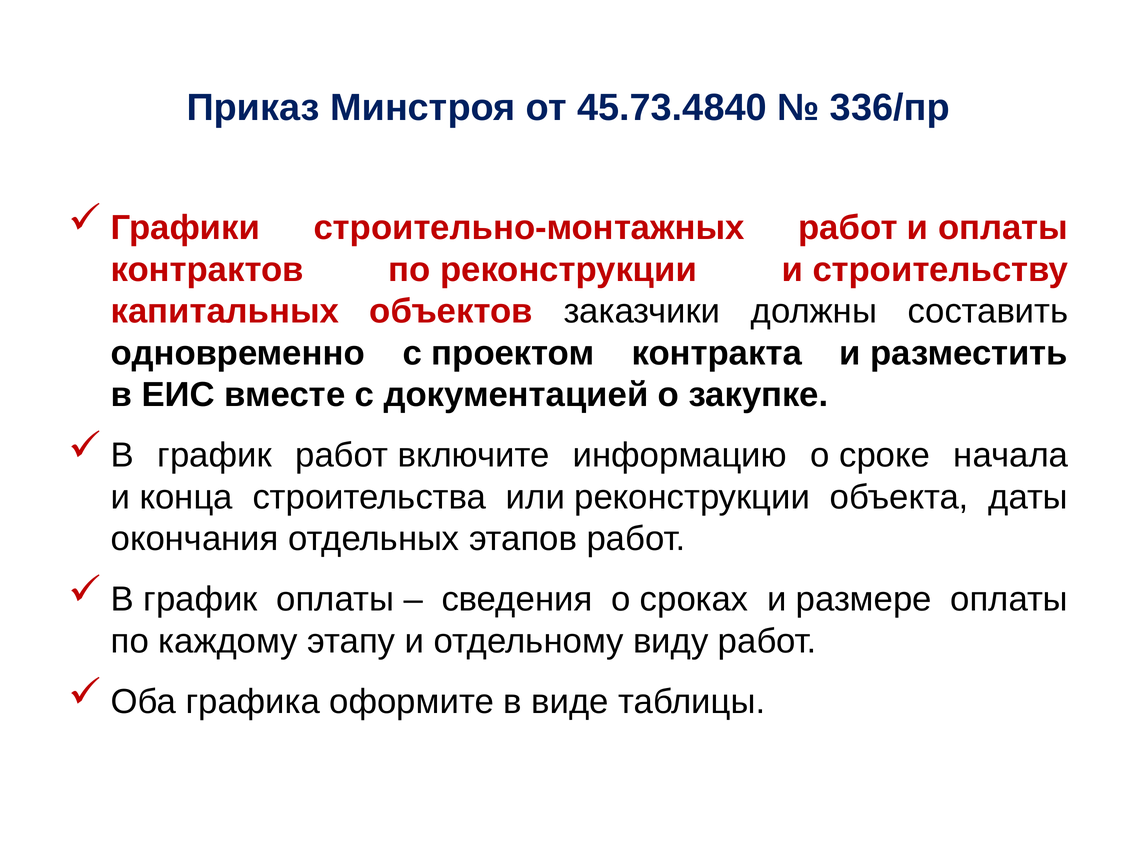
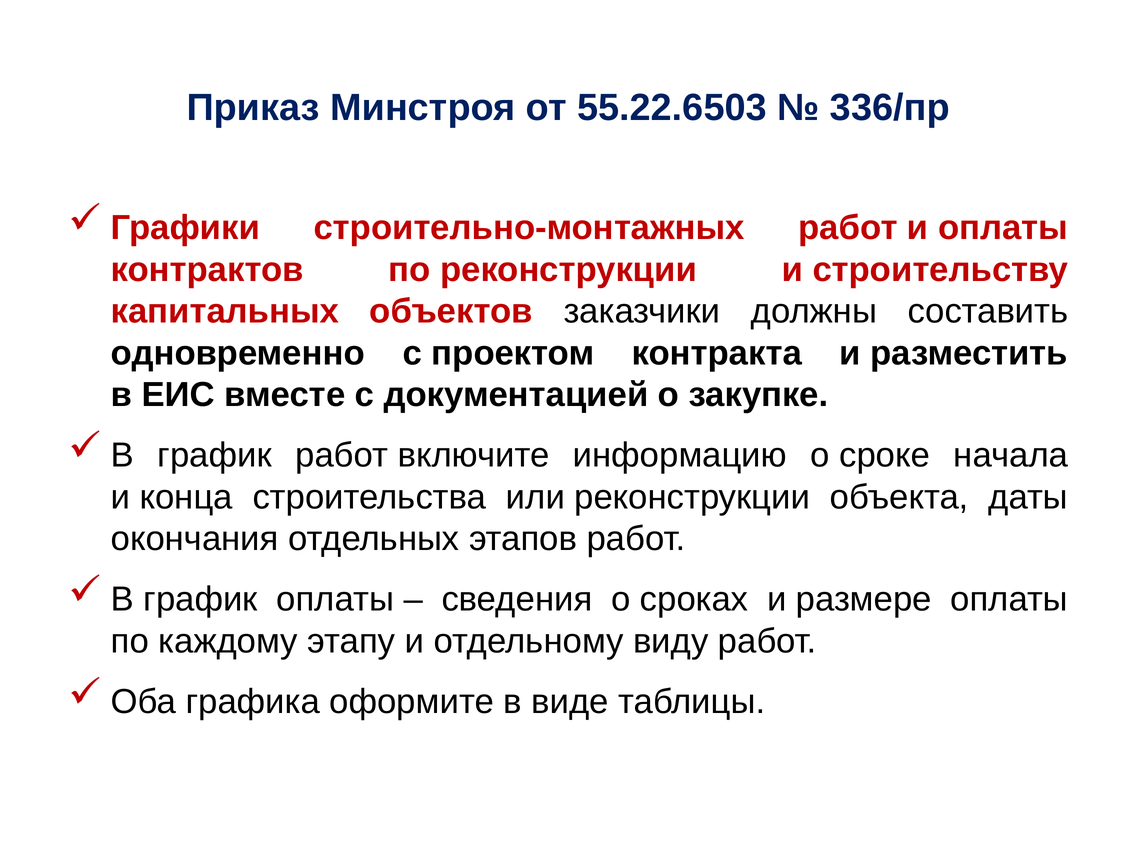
45.73.4840: 45.73.4840 -> 55.22.6503 (672, 108)
